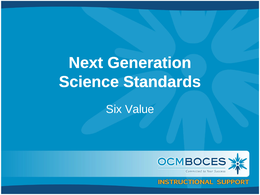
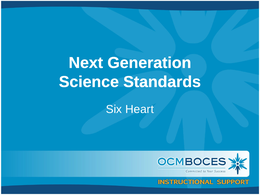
Value: Value -> Heart (140, 109)
